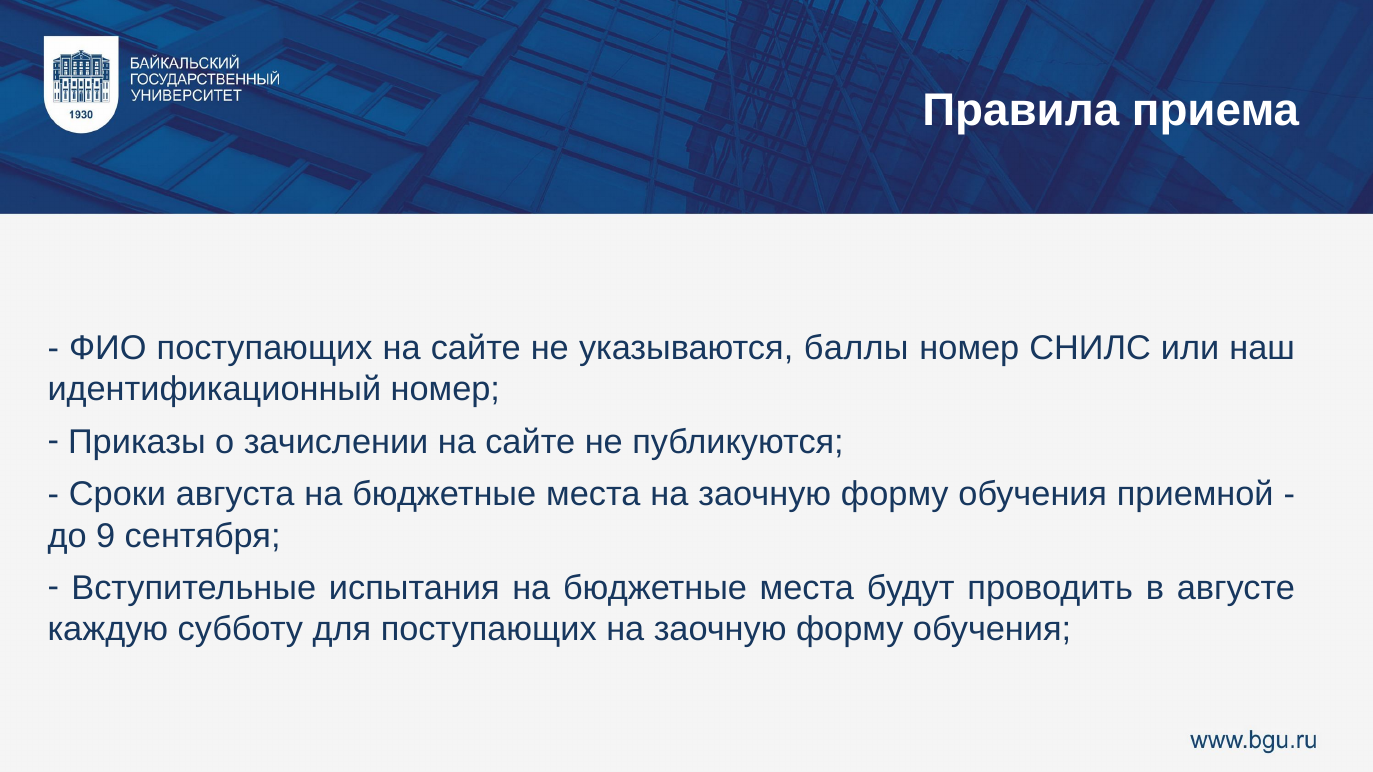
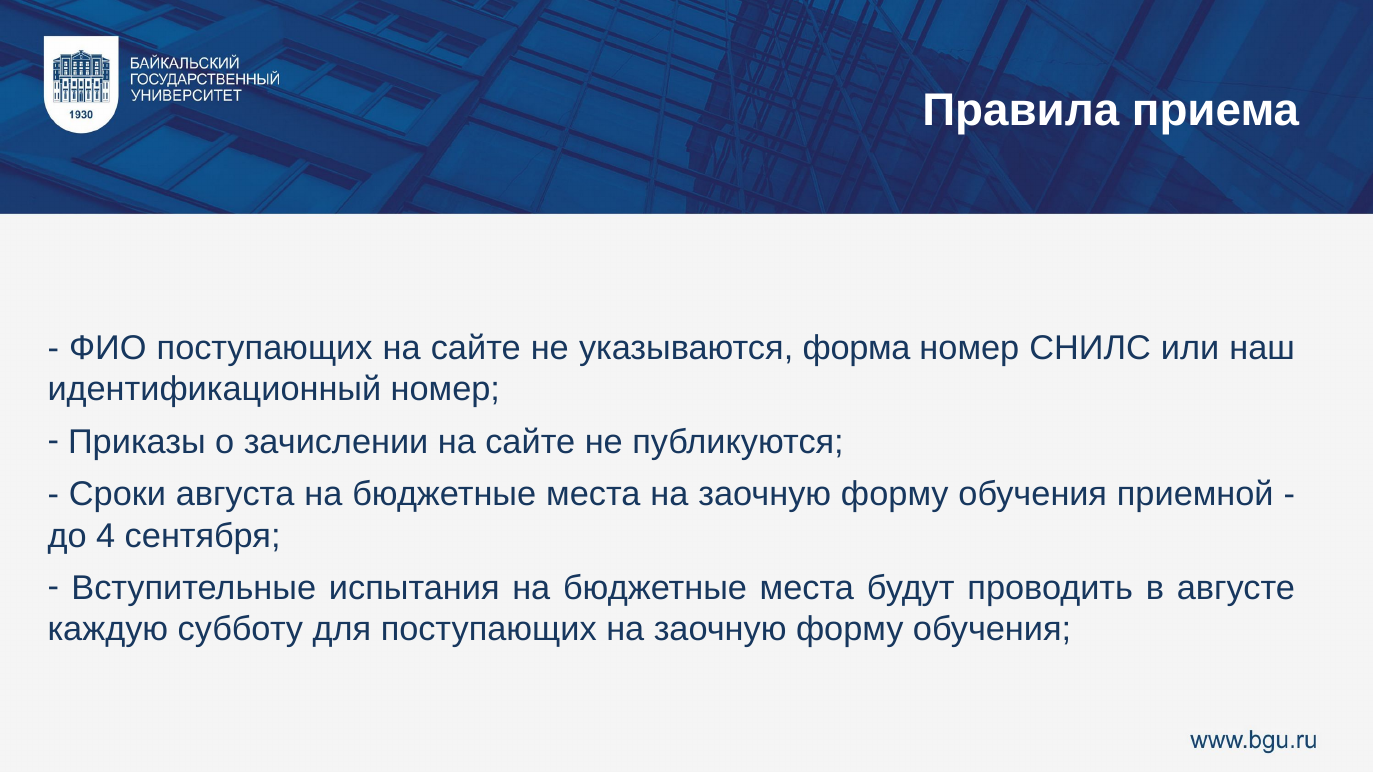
баллы: баллы -> форма (857, 348)
9: 9 -> 4 (106, 536)
